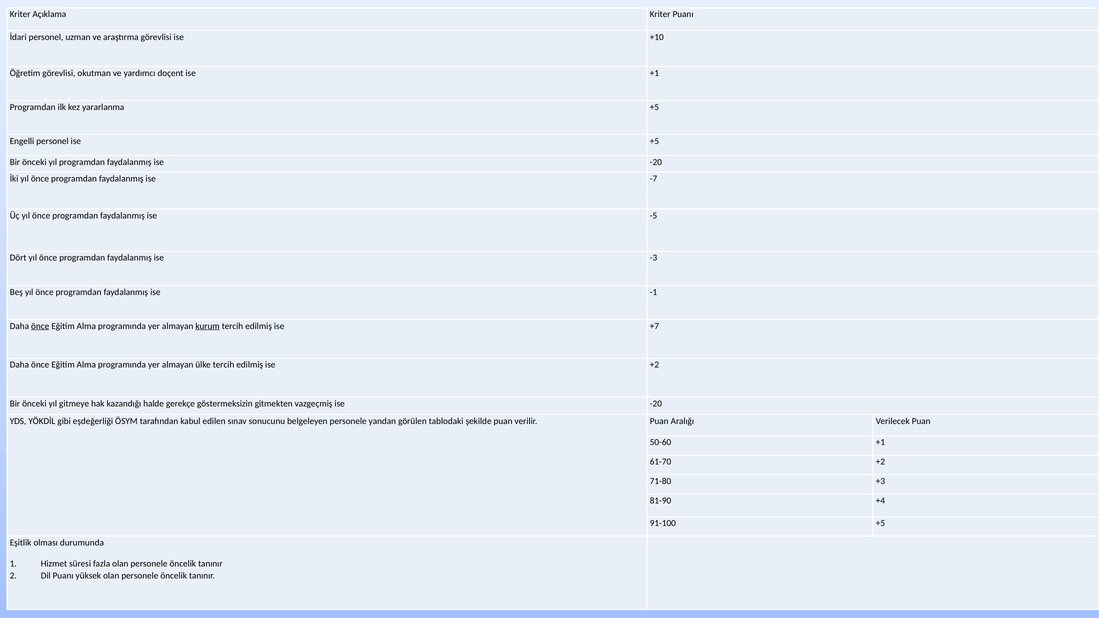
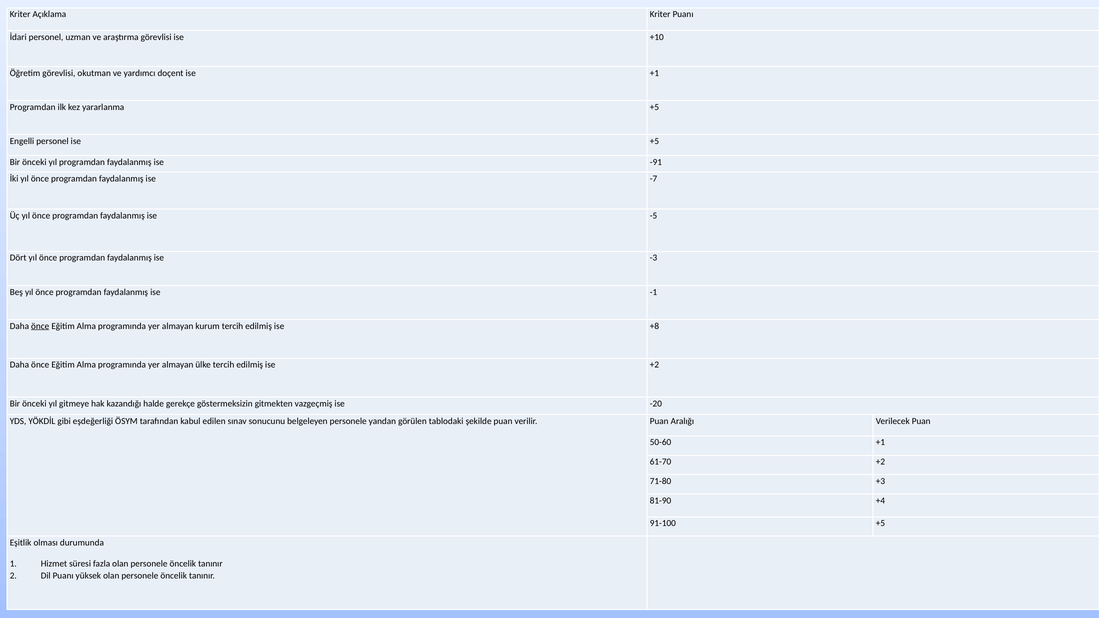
faydalanmış ise -20: -20 -> -91 (656, 162)
kurum underline: present -> none (208, 326)
+7: +7 -> +8 (654, 326)
